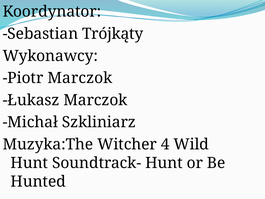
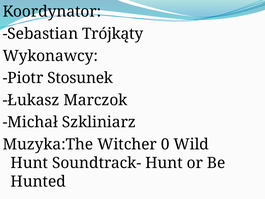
Piotr Marczok: Marczok -> Stosunek (80, 78)
4: 4 -> 0 (165, 144)
